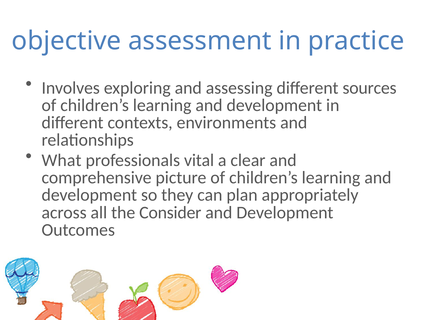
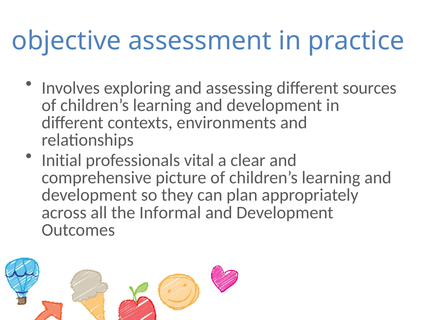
What: What -> Initial (62, 160)
Consider: Consider -> Informal (170, 212)
